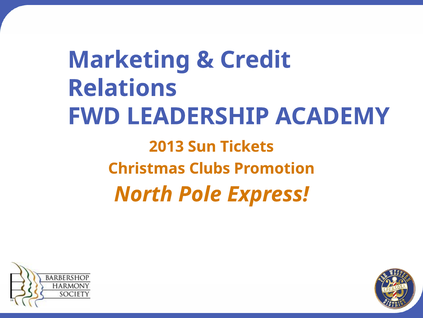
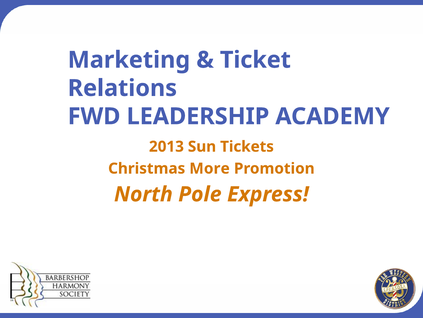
Credit: Credit -> Ticket (255, 60)
Clubs: Clubs -> More (210, 168)
